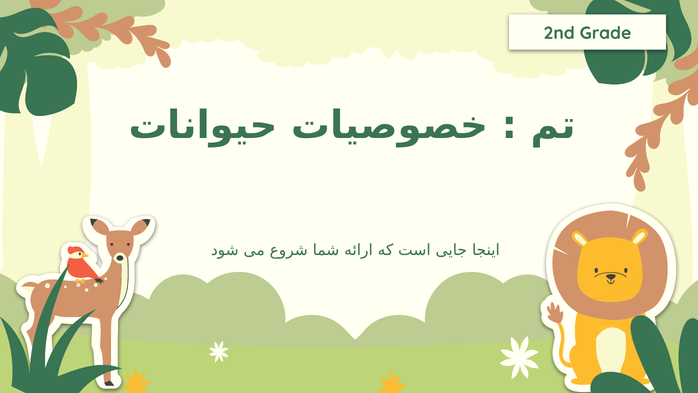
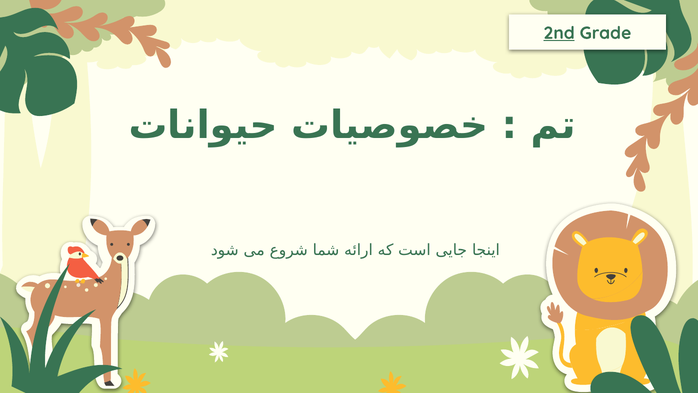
2nd underline: none -> present (559, 33)
